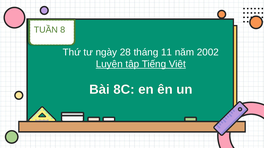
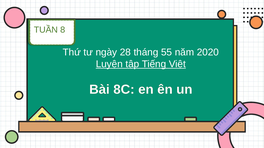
11: 11 -> 55 (167, 52)
2002: 2002 -> 2020 (208, 52)
